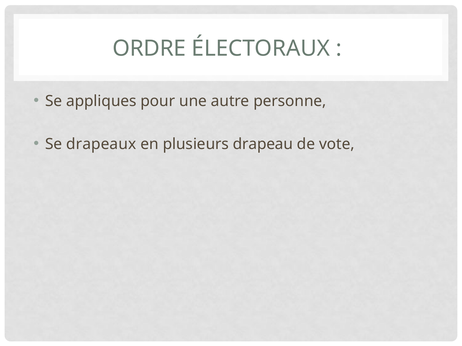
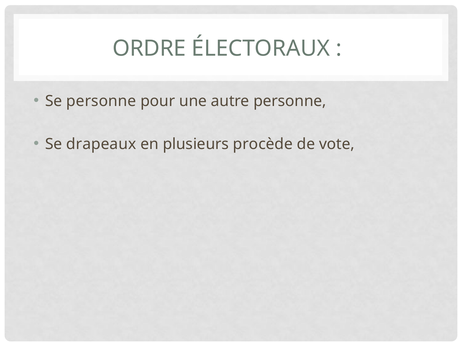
Se appliques: appliques -> personne (101, 101)
drapeau: drapeau -> procède (263, 144)
